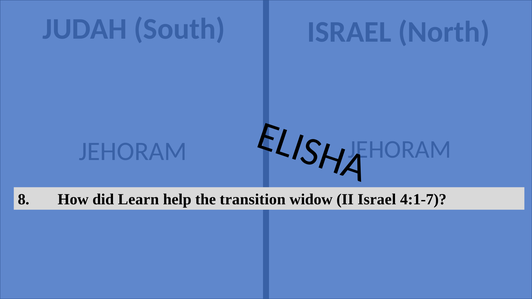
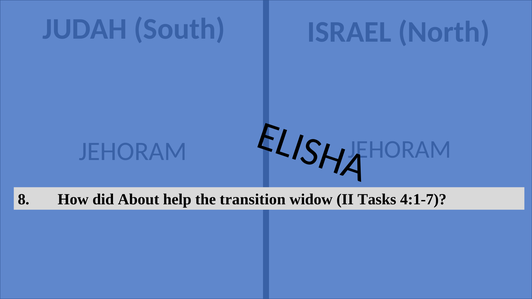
Learn: Learn -> About (139, 200)
II Israel: Israel -> Tasks (377, 200)
